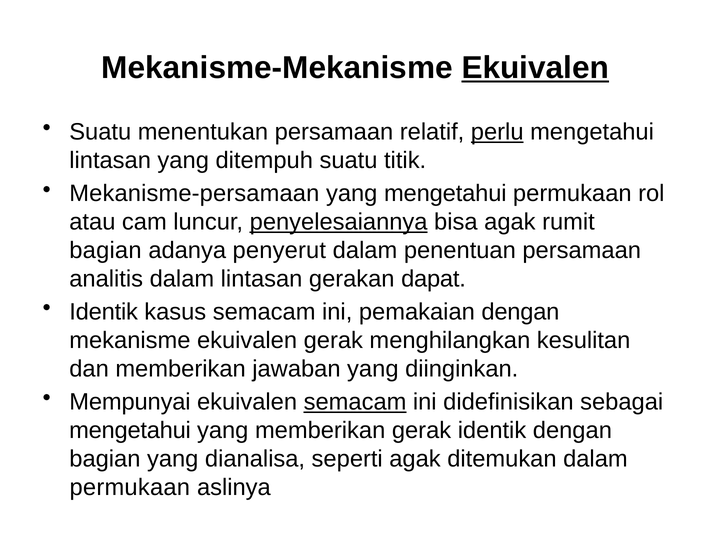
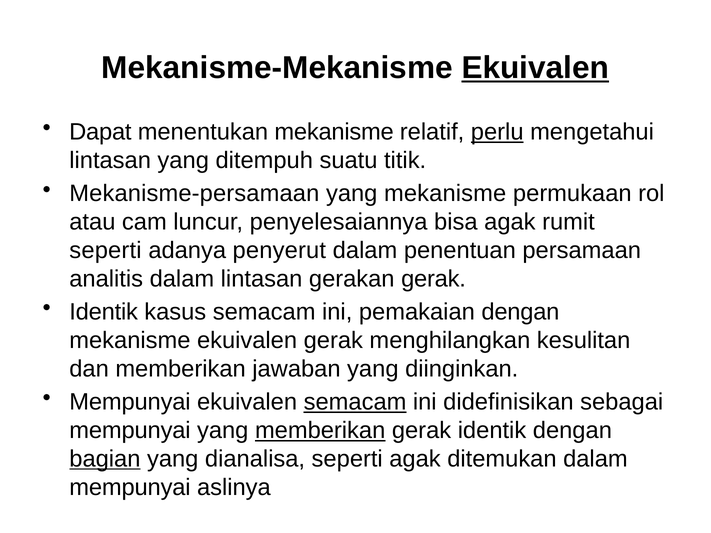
Suatu: Suatu -> Dapat (100, 132)
menentukan persamaan: persamaan -> mekanisme (334, 132)
yang mengetahui: mengetahui -> mekanisme (445, 194)
penyelesaiannya underline: present -> none (339, 222)
bagian: bagian -> seperti (105, 251)
gerakan dapat: dapat -> gerak (433, 279)
mengetahui: mengetahui -> mempunyai (130, 431)
memberikan underline: none -> present (320, 431)
bagian underline: none -> present (105, 459)
permukaan: permukaan -> mempunyai (130, 487)
